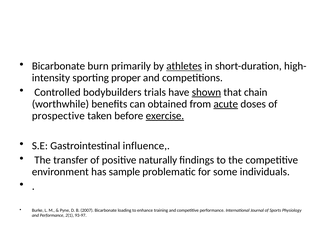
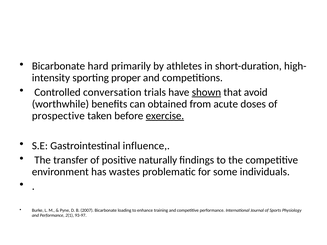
burn: burn -> hard (98, 66)
athletes underline: present -> none (184, 66)
bodybuilders: bodybuilders -> conversation (112, 92)
chain: chain -> avoid (256, 92)
acute underline: present -> none (226, 104)
sample: sample -> wastes (124, 172)
